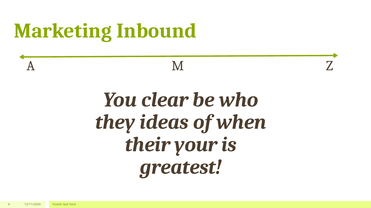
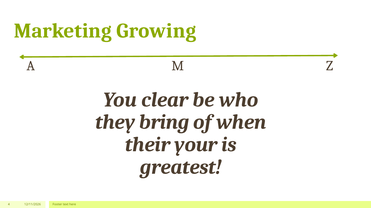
Inbound: Inbound -> Growing (156, 31)
ideas: ideas -> bring (164, 123)
